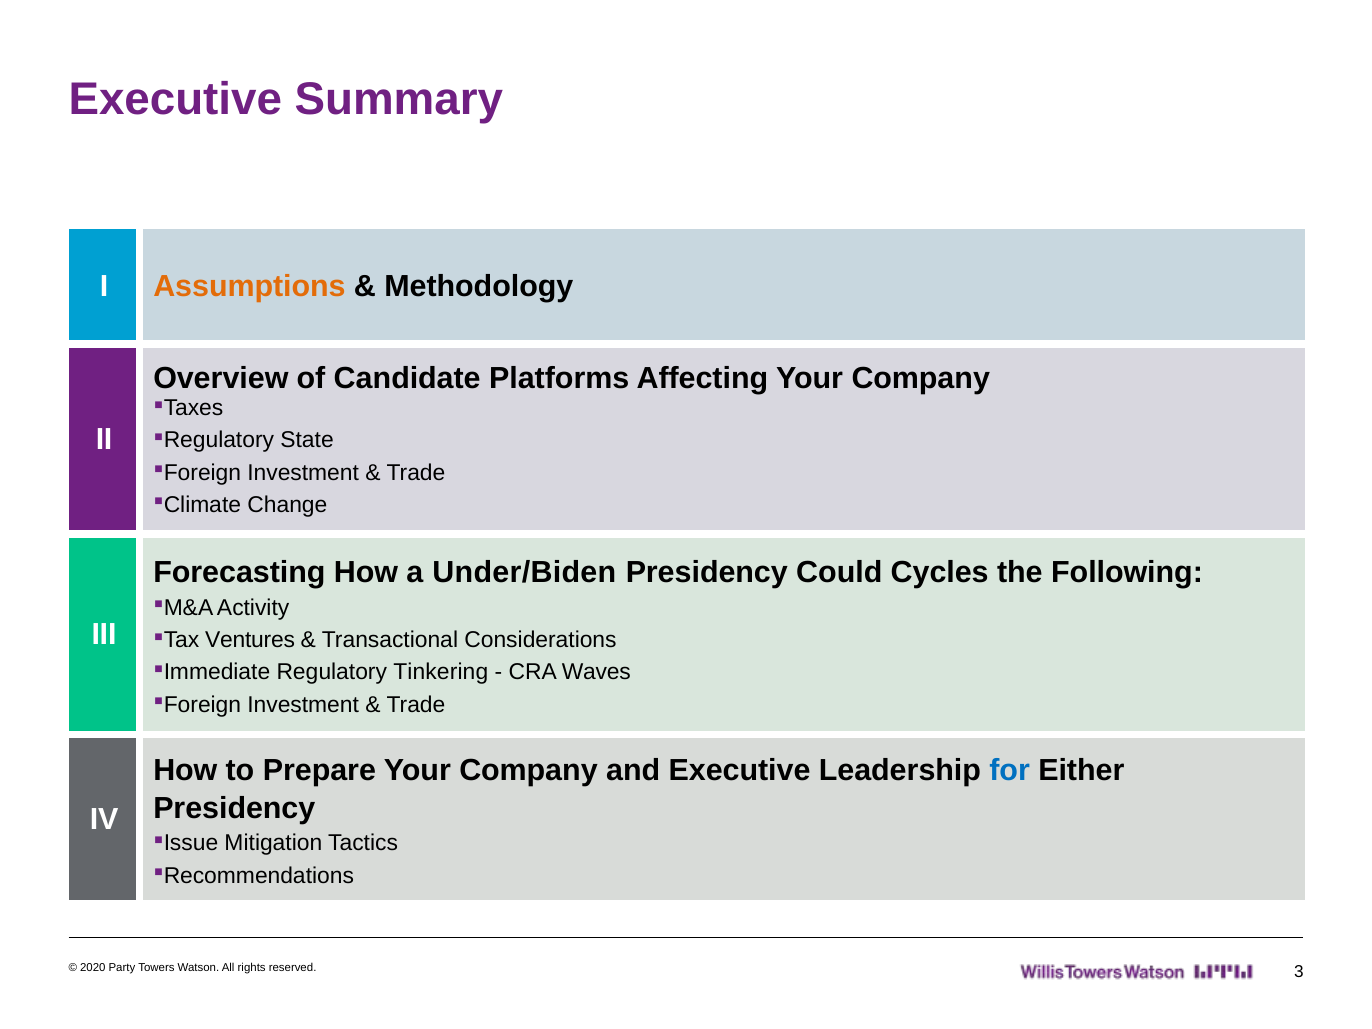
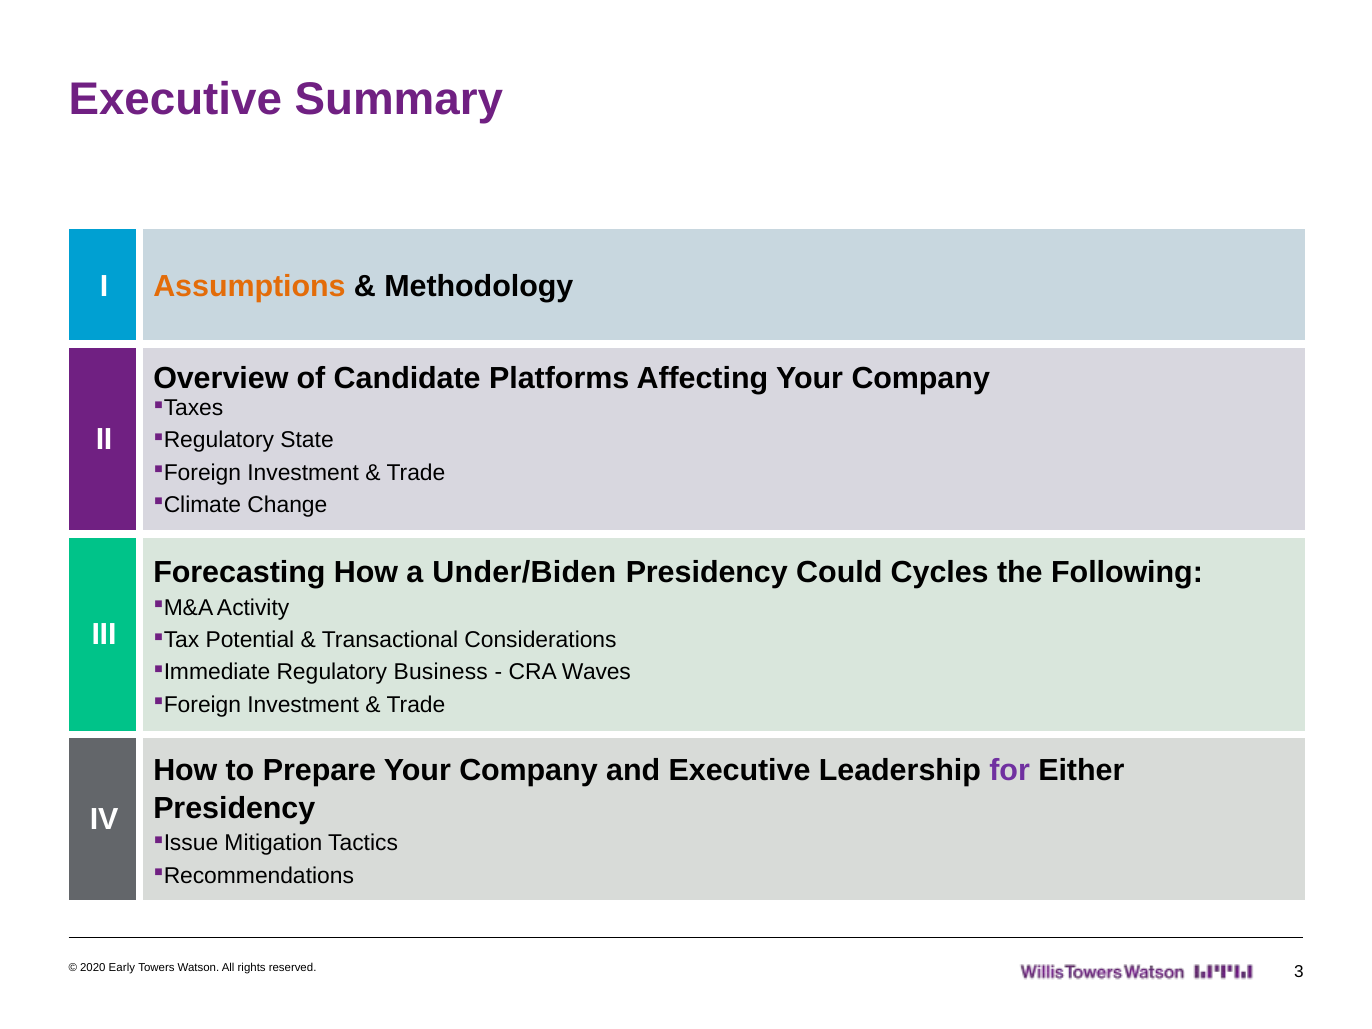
Ventures: Ventures -> Potential (250, 640)
Tinkering: Tinkering -> Business (441, 672)
for colour: blue -> purple (1010, 771)
Party: Party -> Early (122, 968)
